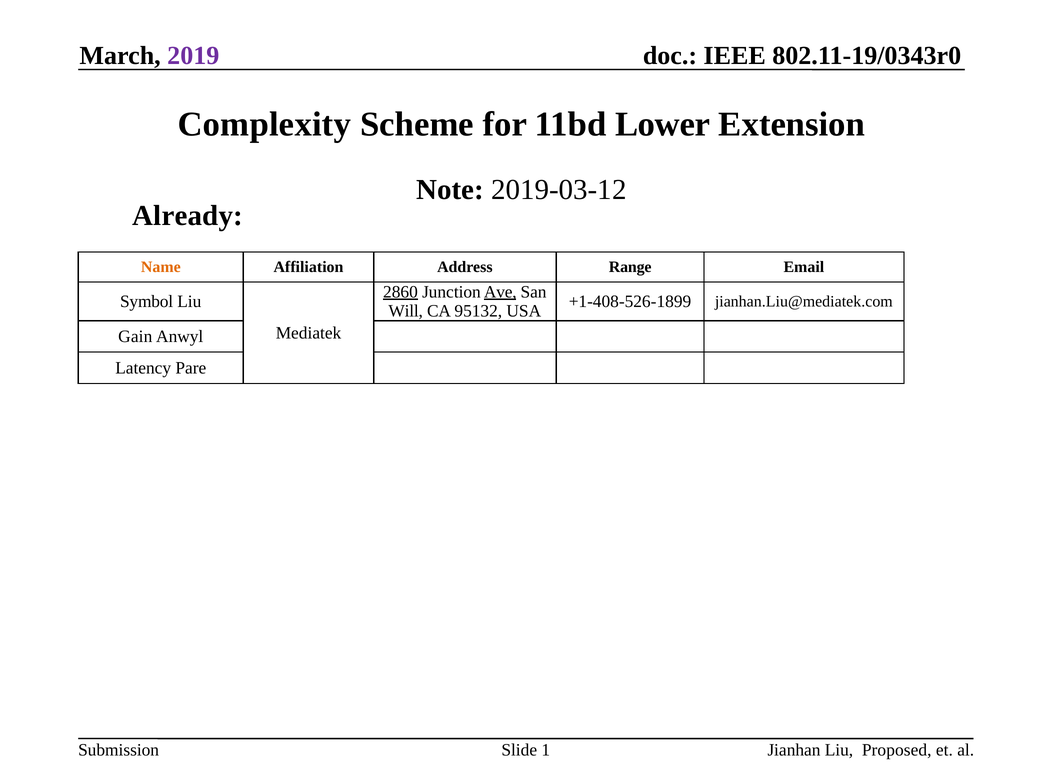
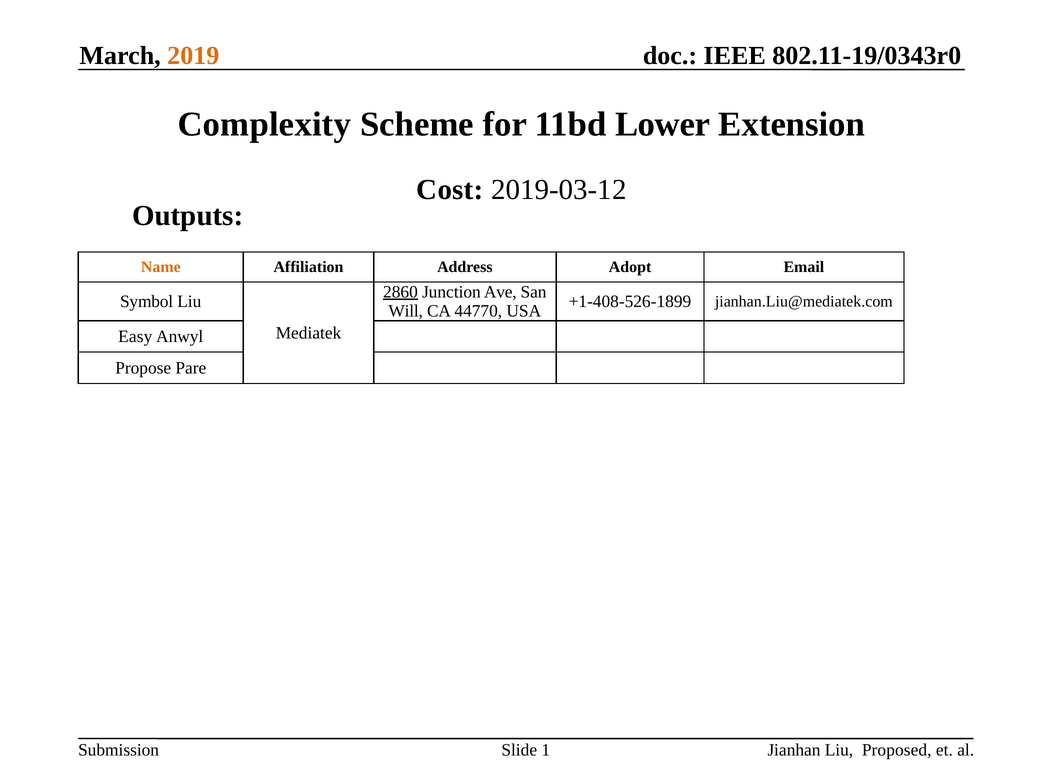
2019 colour: purple -> orange (193, 56)
Note: Note -> Cost (450, 190)
Already: Already -> Outputs (188, 216)
Range: Range -> Adopt (630, 267)
Ave underline: present -> none (500, 292)
95132: 95132 -> 44770 (478, 311)
Gain: Gain -> Easy (135, 337)
Latency: Latency -> Propose (143, 368)
